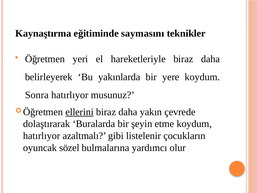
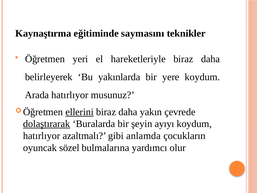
Sonra: Sonra -> Arada (37, 95)
dolaştırarak underline: none -> present (47, 124)
etme: etme -> ayıyı (165, 124)
listelenir: listelenir -> anlamda (143, 136)
